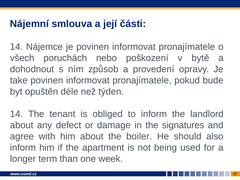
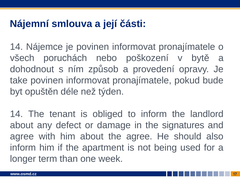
the boiler: boiler -> agree (139, 136)
